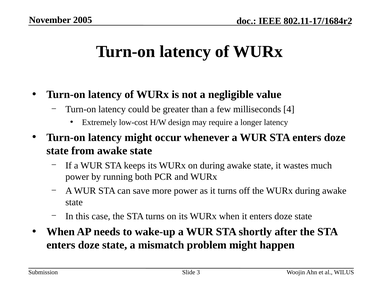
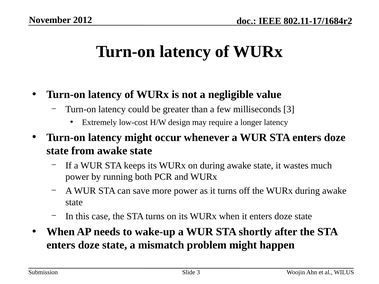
2005: 2005 -> 2012 (83, 20)
milliseconds 4: 4 -> 3 (289, 109)
